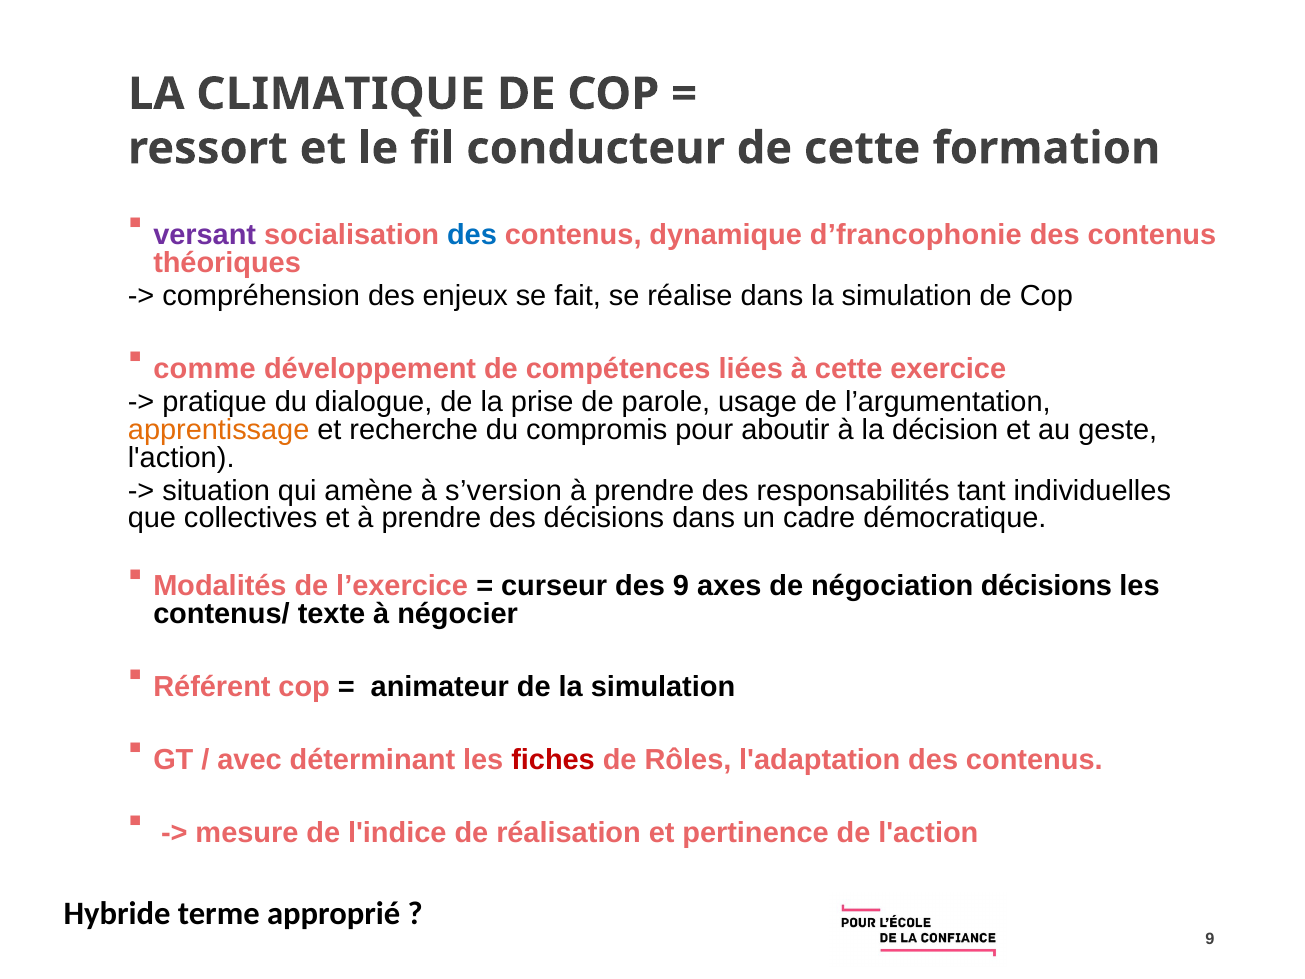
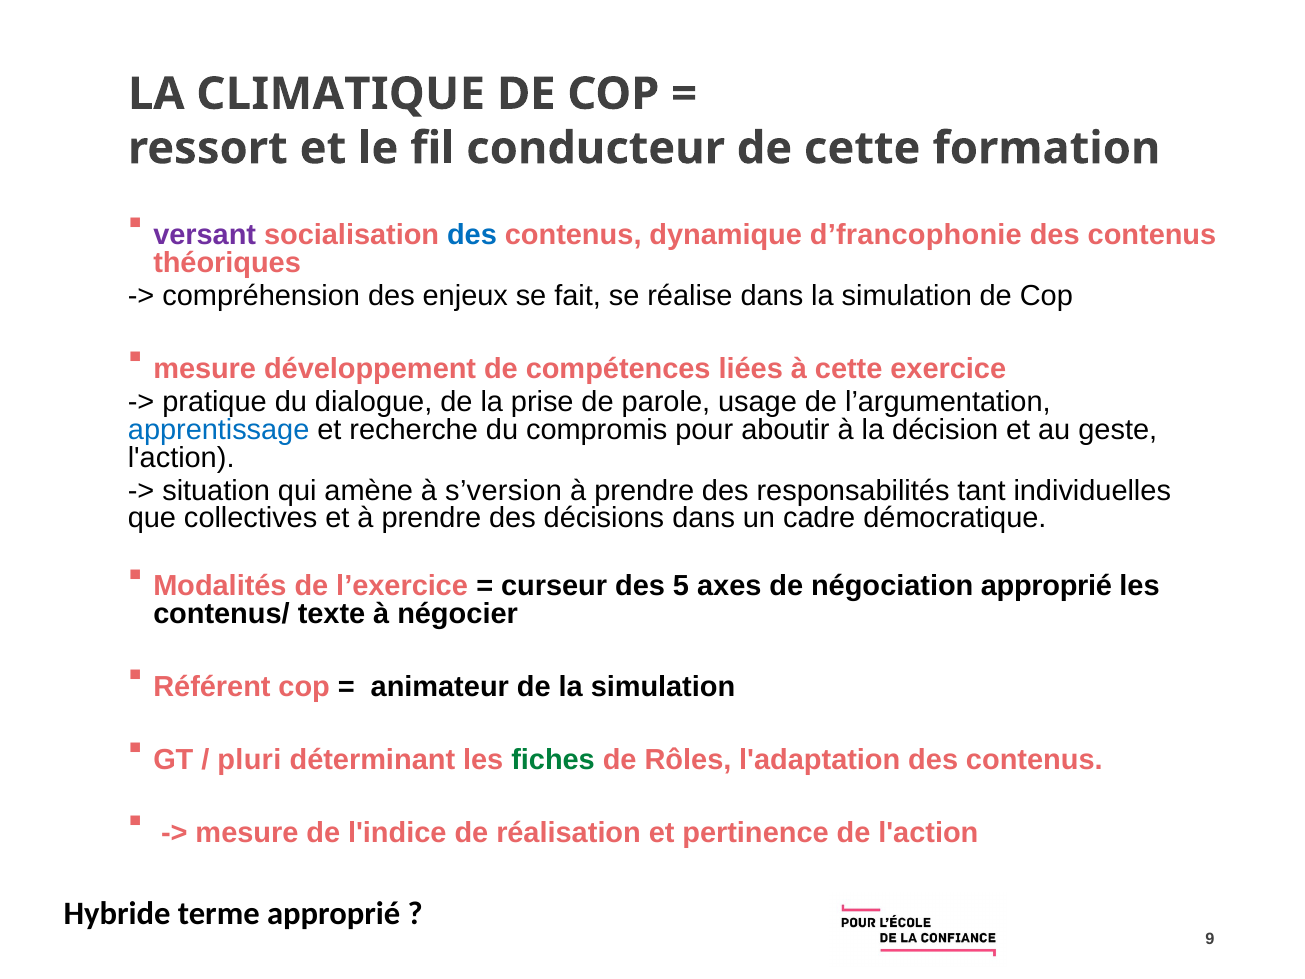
comme: comme -> mesure (205, 369)
apprentissage colour: orange -> blue (219, 430)
des 9: 9 -> 5 (681, 586)
négociation décisions: décisions -> approprié (1046, 586)
avec: avec -> pluri (249, 760)
fiches colour: red -> green (553, 760)
